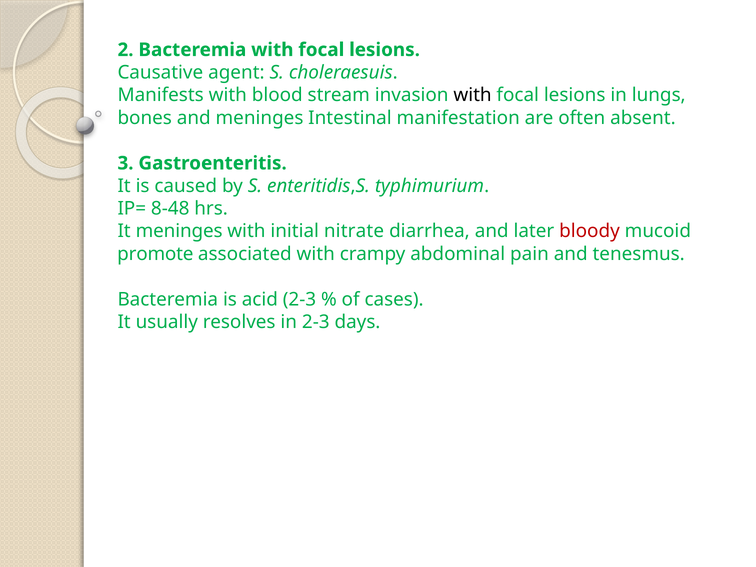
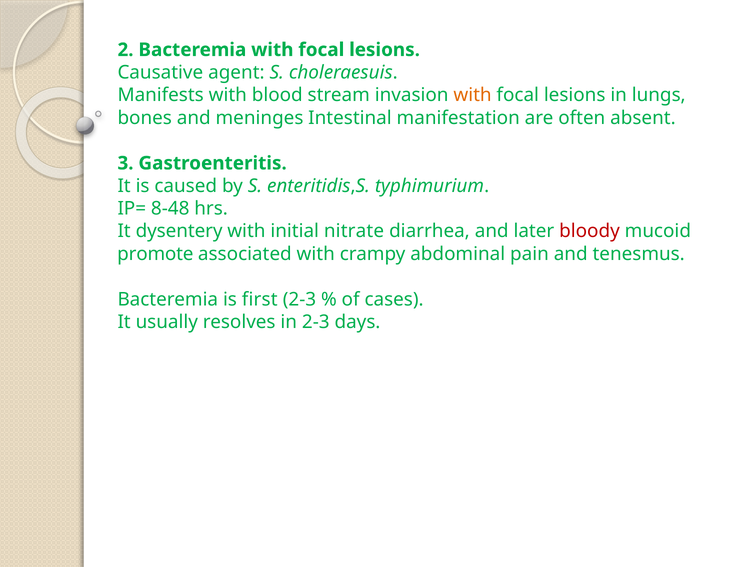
with colour: black -> orange (473, 95)
It meninges: meninges -> dysentery (179, 231)
acid: acid -> first (260, 299)
